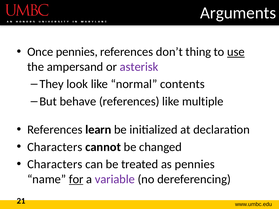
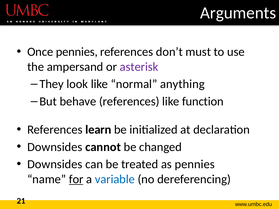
thing: thing -> must (198, 52)
use underline: present -> none (236, 52)
contents: contents -> anything (182, 84)
multiple: multiple -> function (203, 102)
Characters: Characters -> Downsides (55, 147)
Characters: Characters -> Downsides (55, 164)
variable colour: purple -> blue (115, 179)
